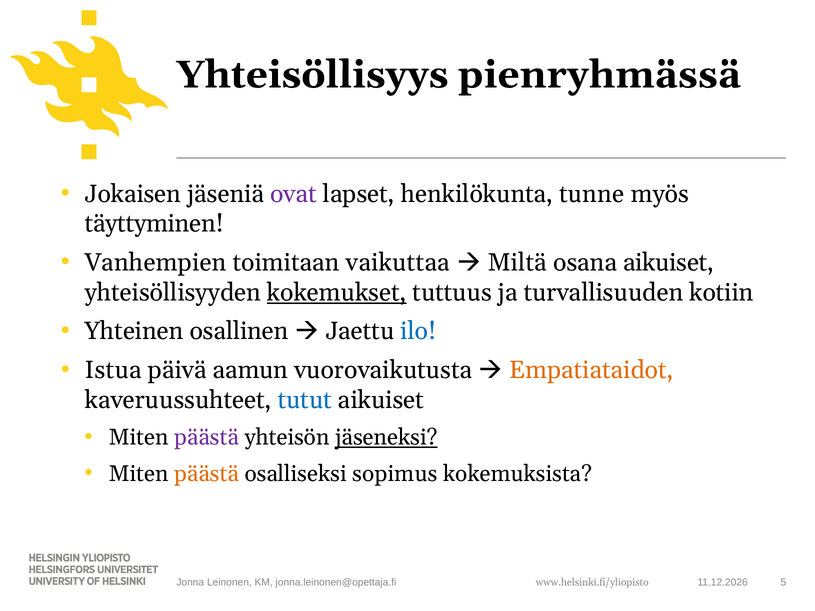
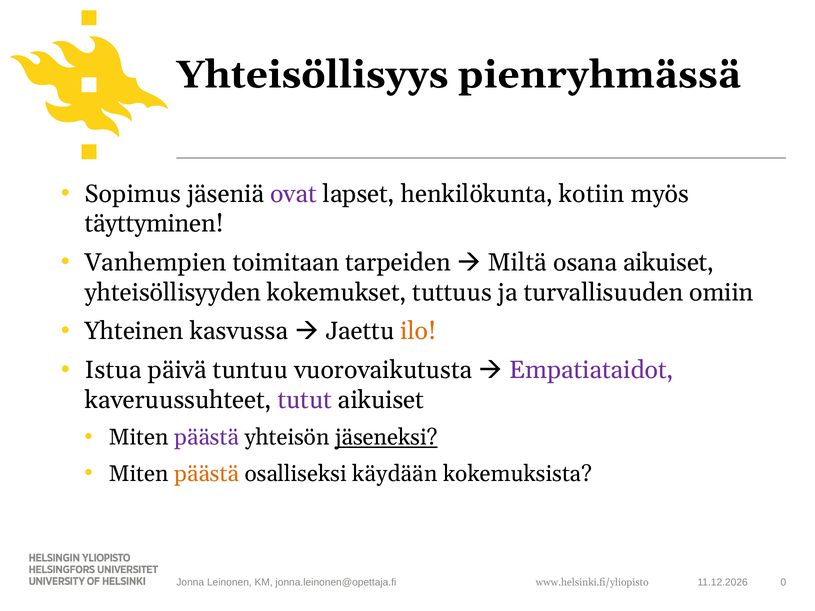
Jokaisen: Jokaisen -> Sopimus (133, 194)
tunne: tunne -> kotiin (592, 194)
vaikuttaa: vaikuttaa -> tarpeiden (398, 263)
kokemukset underline: present -> none (337, 292)
kotiin: kotiin -> omiin (721, 292)
osallinen: osallinen -> kasvussa (239, 331)
ilo colour: blue -> orange (418, 331)
aamun: aamun -> tuntuu (250, 370)
Empatiataidot colour: orange -> purple (591, 370)
tutut colour: blue -> purple (305, 400)
sopimus: sopimus -> käydään (395, 474)
5: 5 -> 0 (783, 583)
